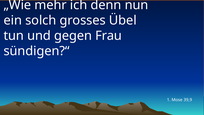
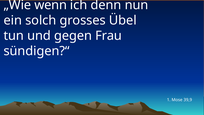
mehr: mehr -> wenn (51, 5)
